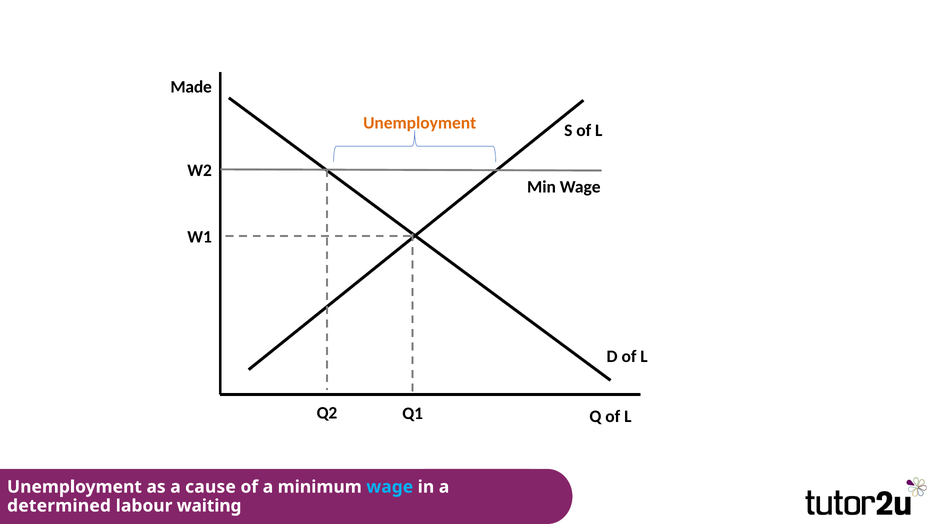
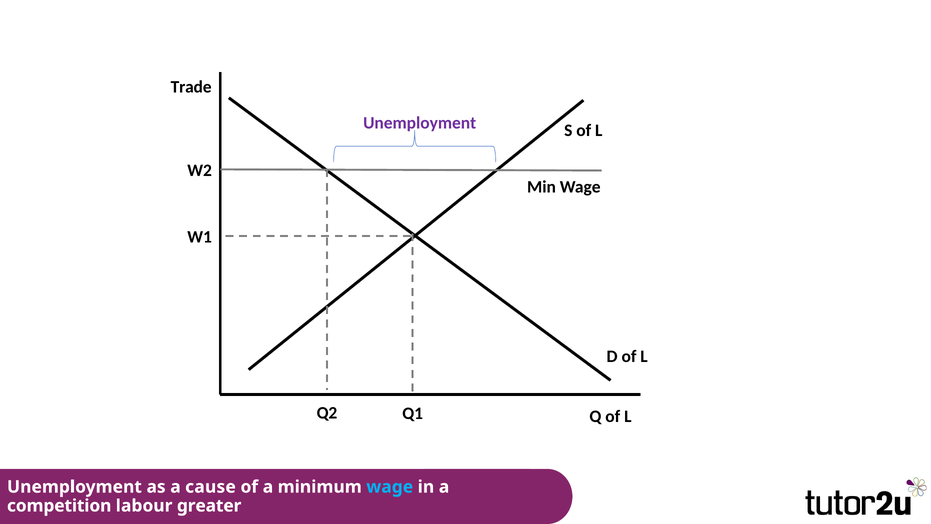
Made: Made -> Trade (191, 87)
Unemployment colour: orange -> purple (420, 123)
determined: determined -> competition (59, 505)
waiting: waiting -> greater (209, 505)
